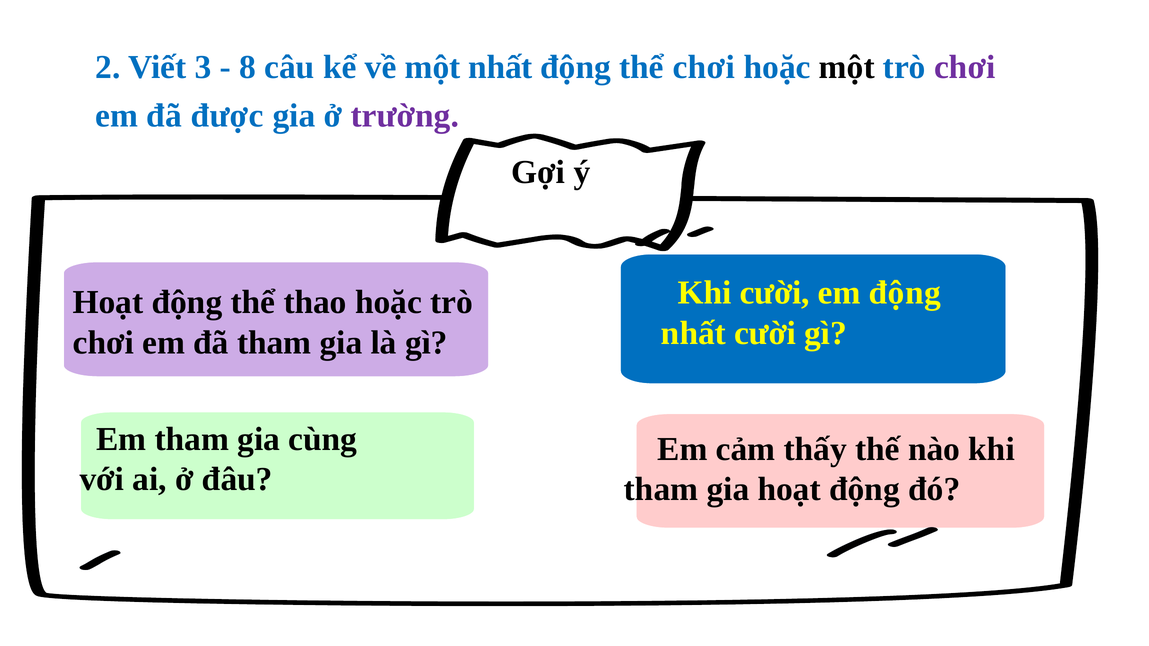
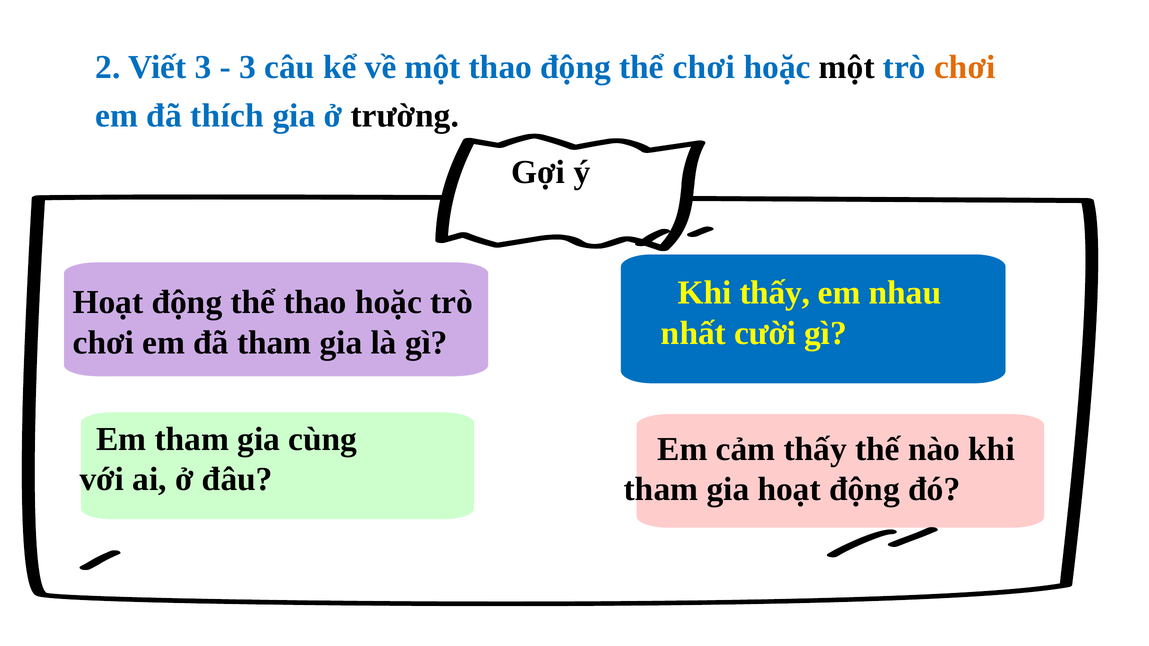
8: 8 -> 3 (248, 67)
một nhất: nhất -> thao (500, 67)
chơi colour: purple -> orange (965, 67)
được: được -> thích (227, 116)
trường colour: purple -> black (405, 116)
Khi cười: cười -> thấy (775, 293)
em động: động -> nhau (905, 293)
